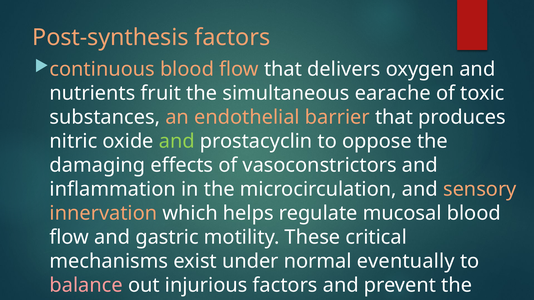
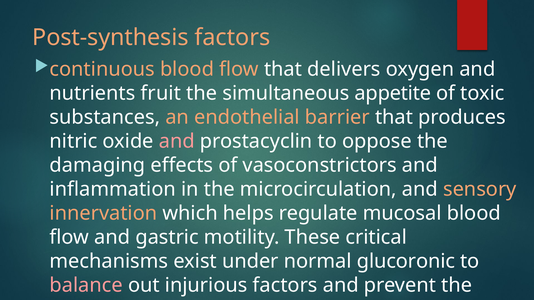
earache: earache -> appetite (393, 93)
and colour: light green -> pink (177, 141)
eventually: eventually -> glucoronic (406, 261)
